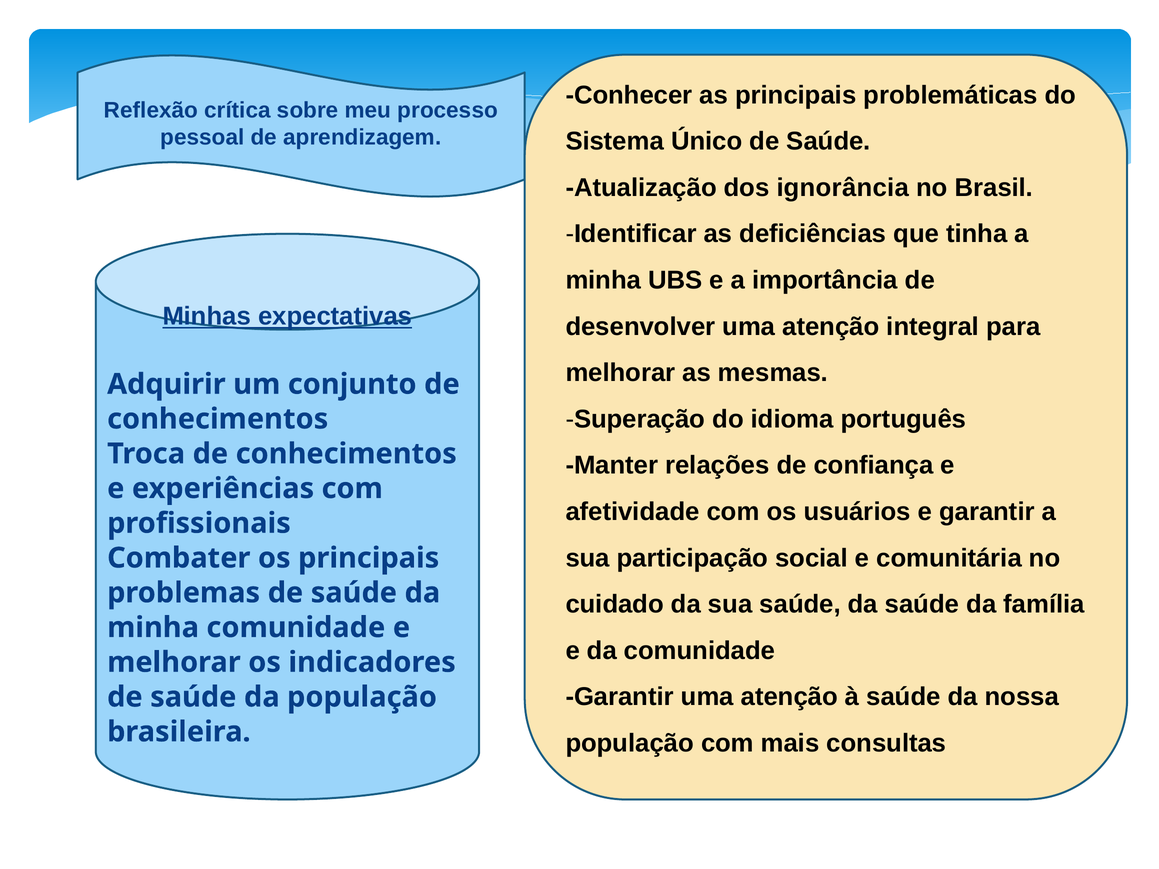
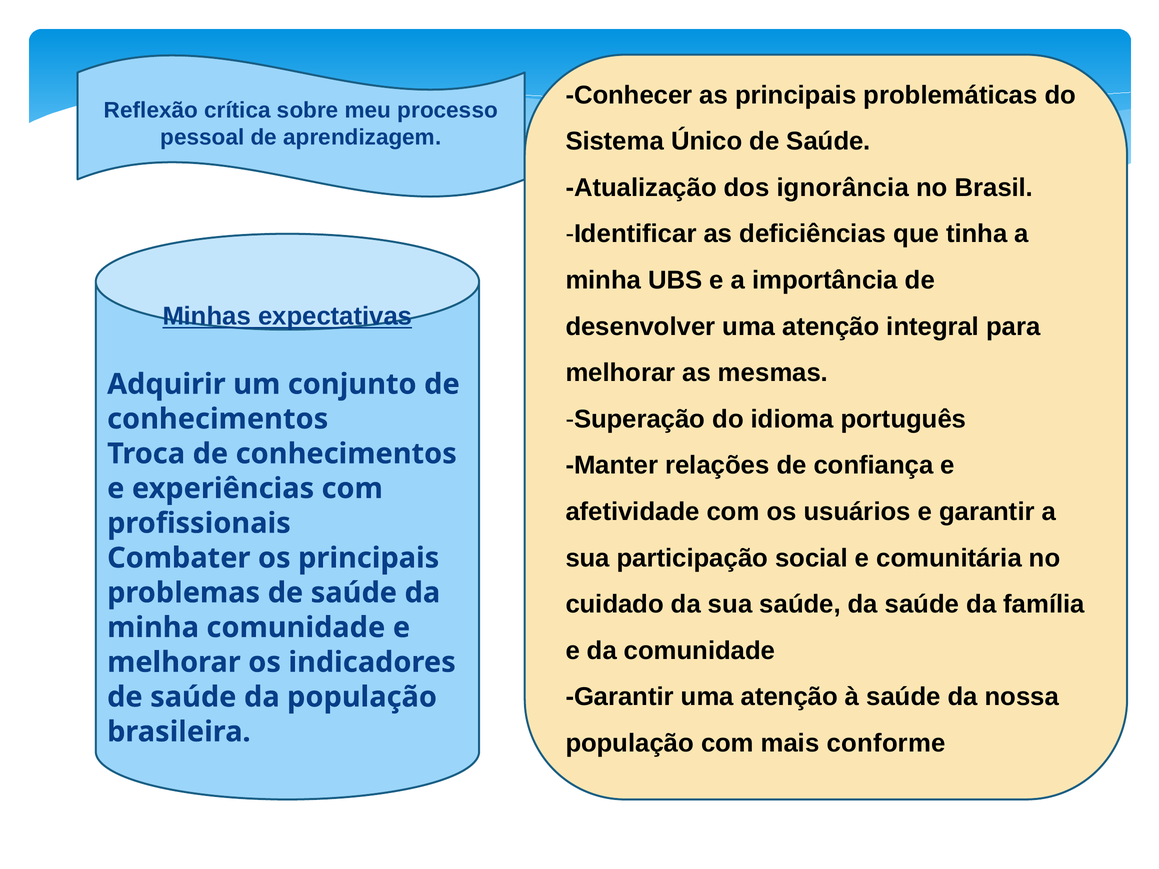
consultas: consultas -> conforme (886, 743)
